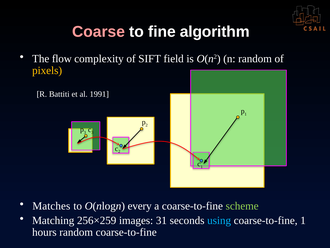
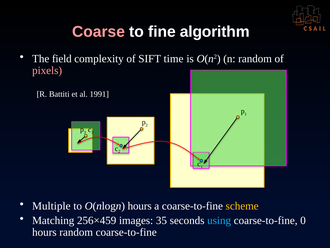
flow: flow -> field (62, 59)
field: field -> time (174, 59)
pixels colour: yellow -> pink (47, 70)
Matches: Matches -> Multiple (51, 206)
O(nlogn every: every -> hours (140, 206)
scheme colour: light green -> yellow (242, 206)
256×259: 256×259 -> 256×459 (97, 220)
31: 31 -> 35 (161, 220)
coarse-to-fine 1: 1 -> 0 (303, 220)
